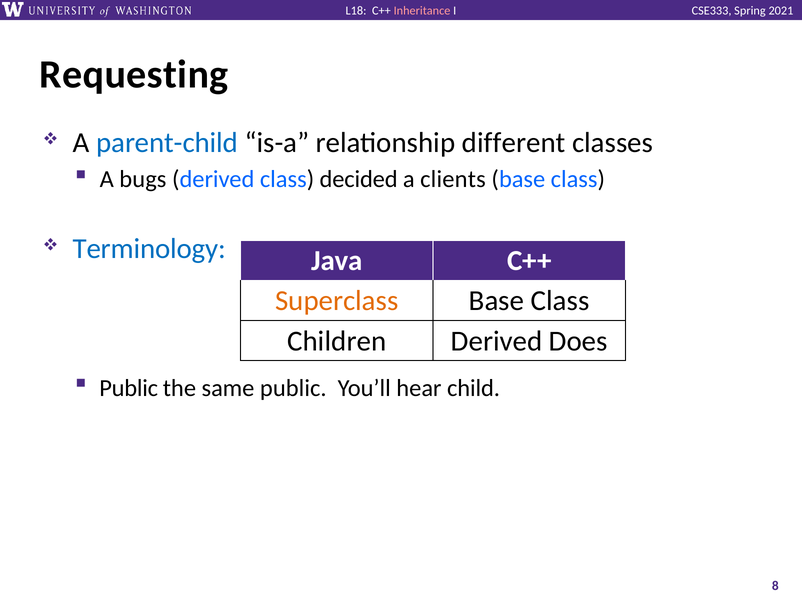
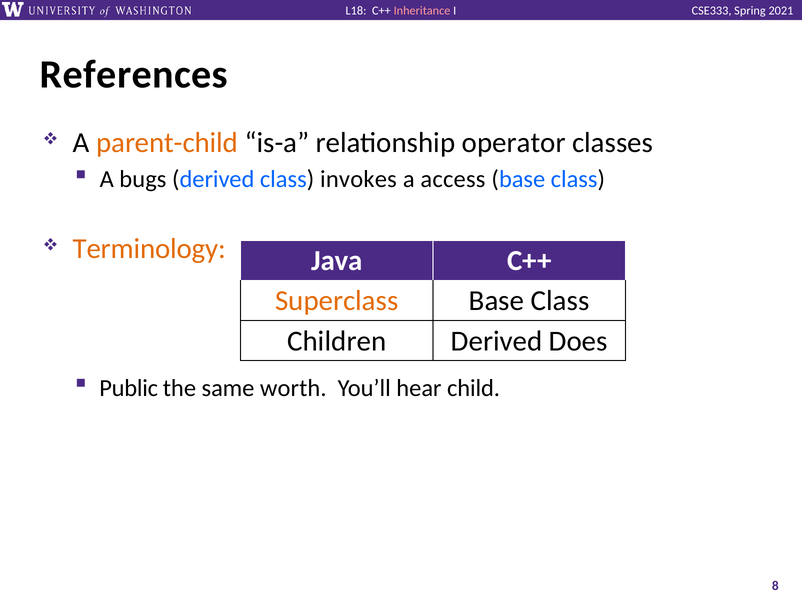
Requesting: Requesting -> References (134, 74)
parent-child colour: blue -> orange (167, 143)
different: different -> operator (514, 143)
decided: decided -> invokes (358, 180)
clients: clients -> access (453, 180)
Terminology colour: blue -> orange (149, 249)
same public: public -> worth (293, 388)
